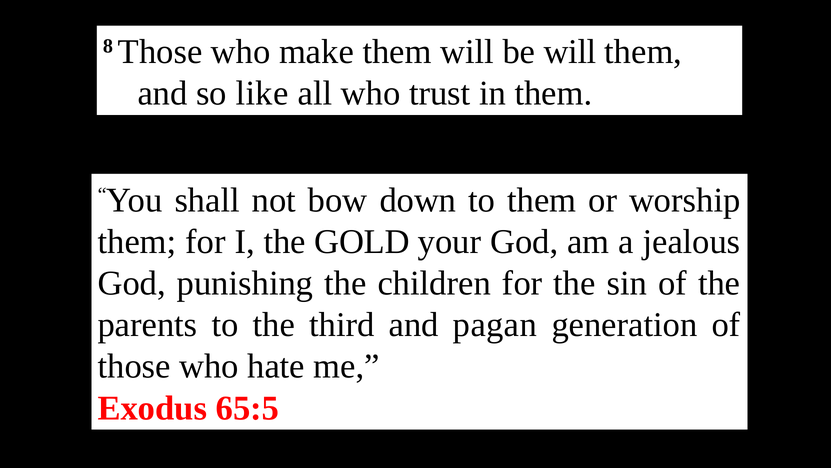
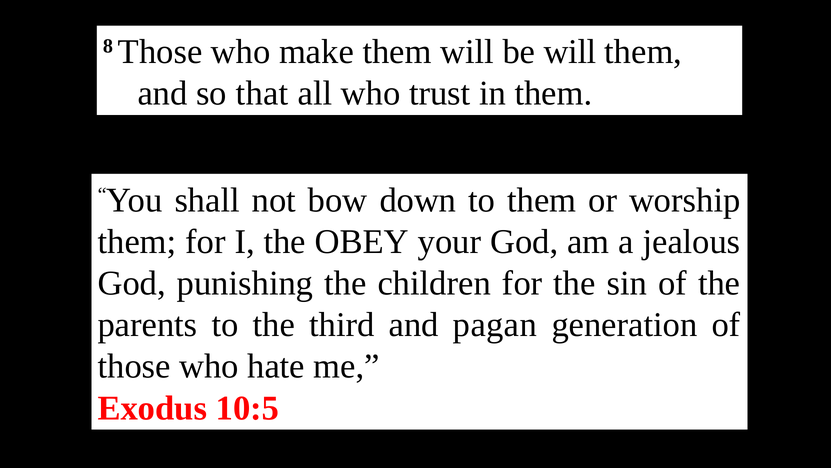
like: like -> that (262, 93)
GOLD: GOLD -> OBEY (362, 241)
65:5: 65:5 -> 10:5 (247, 408)
